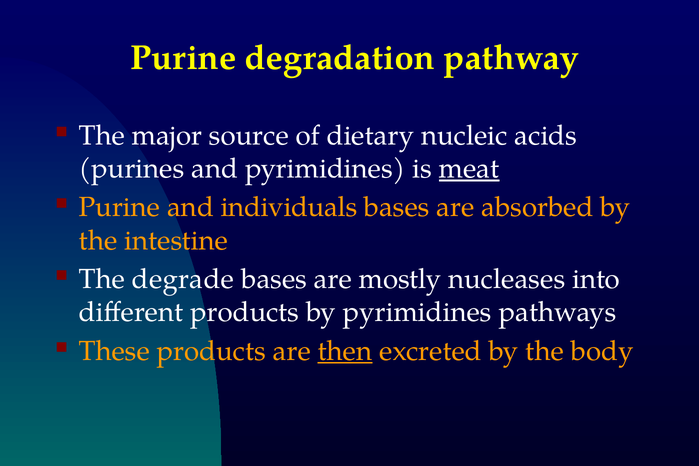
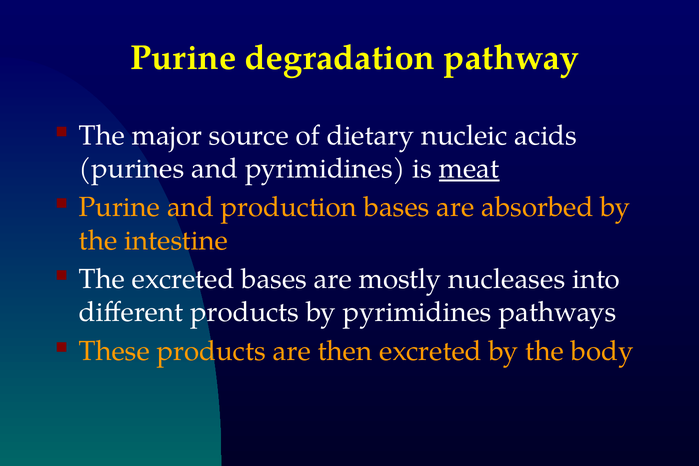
individuals: individuals -> production (289, 207)
The degrade: degrade -> excreted (183, 279)
then underline: present -> none (345, 351)
